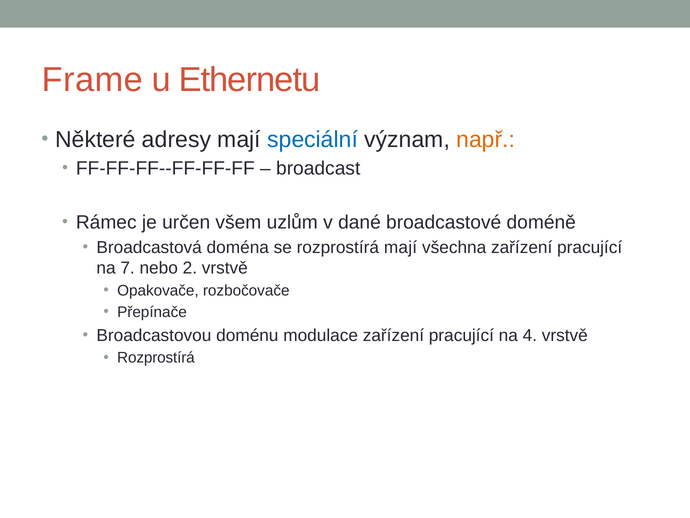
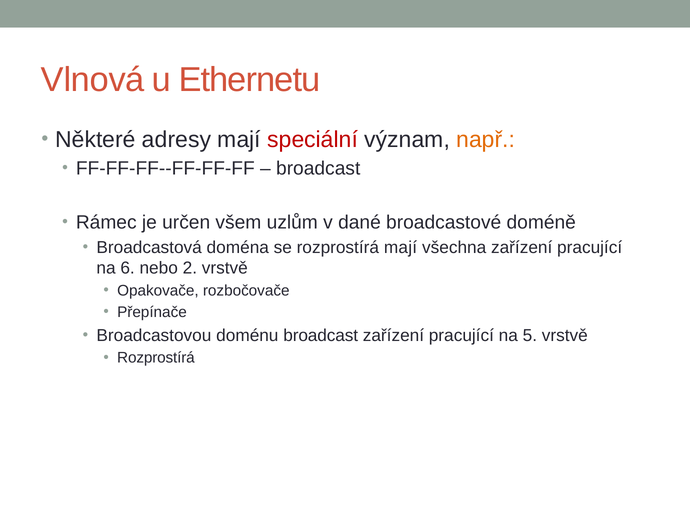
Frame: Frame -> Vlnová (93, 80)
speciální colour: blue -> red (313, 140)
7: 7 -> 6 (128, 268)
doménu modulace: modulace -> broadcast (321, 335)
4: 4 -> 5 (530, 335)
